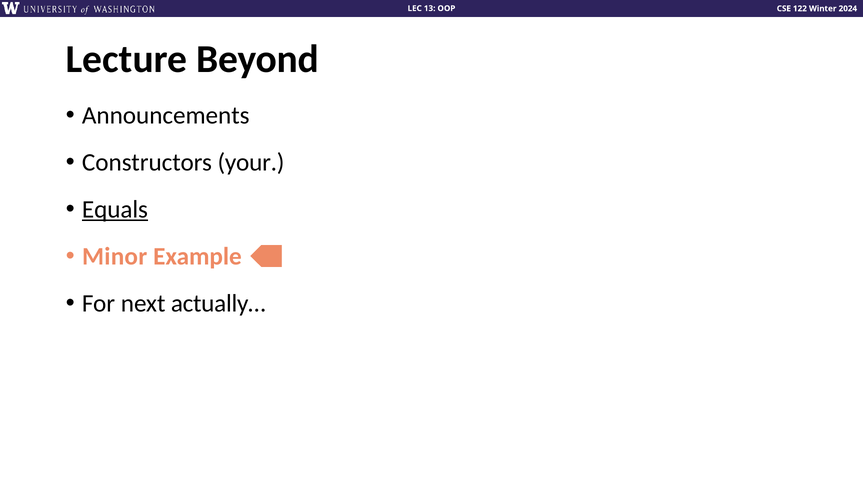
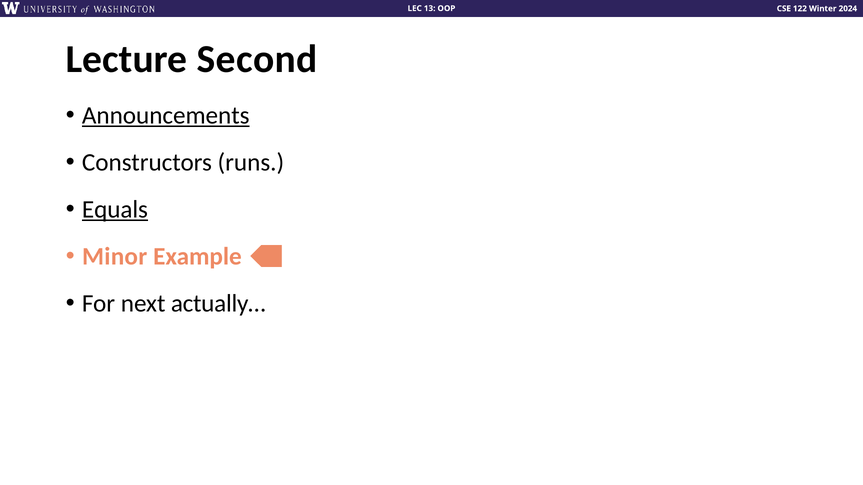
Beyond: Beyond -> Second (257, 59)
Announcements underline: none -> present (166, 116)
your: your -> runs (251, 163)
